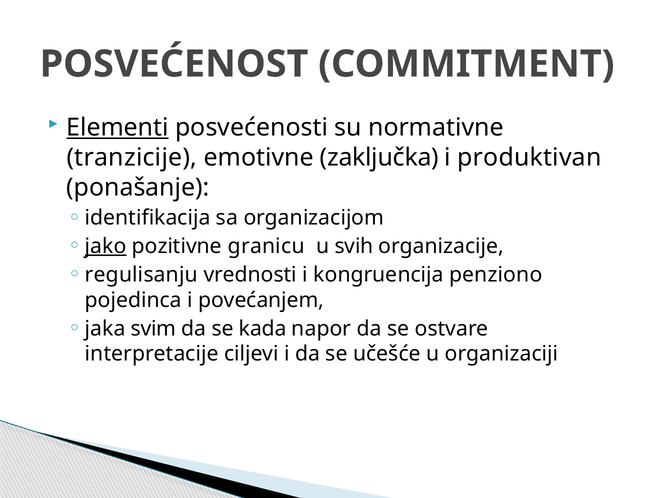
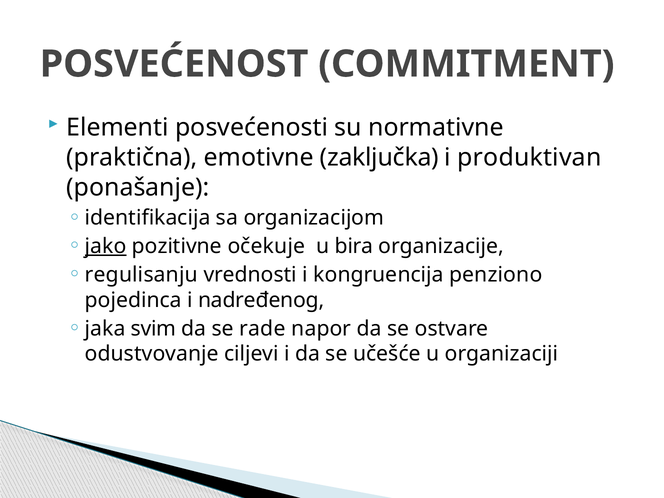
Elementi underline: present -> none (118, 128)
tranzicije: tranzicije -> praktična (132, 157)
granicu: granicu -> očekuje (266, 246)
svih: svih -> bira (354, 246)
povećanjem: povećanjem -> nadređenog (261, 300)
kada: kada -> rade (263, 329)
interpretacije: interpretacije -> odustvovanje (152, 354)
